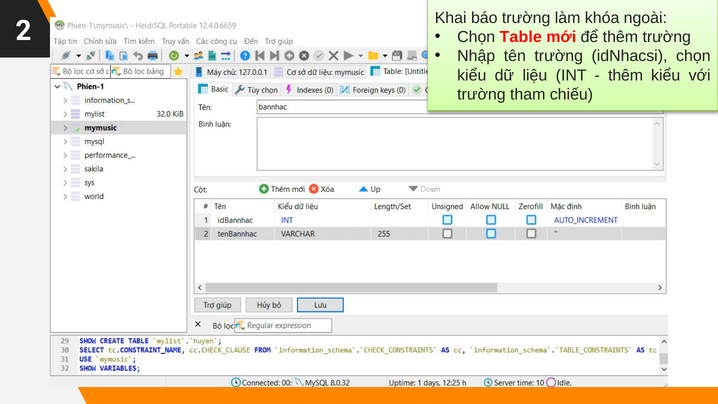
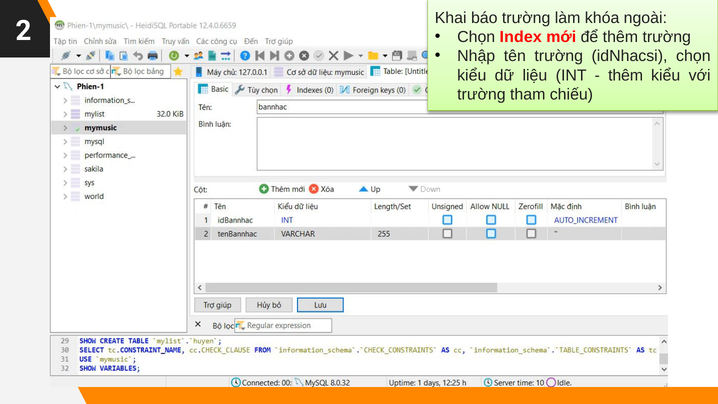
Table: Table -> Index (521, 37)
